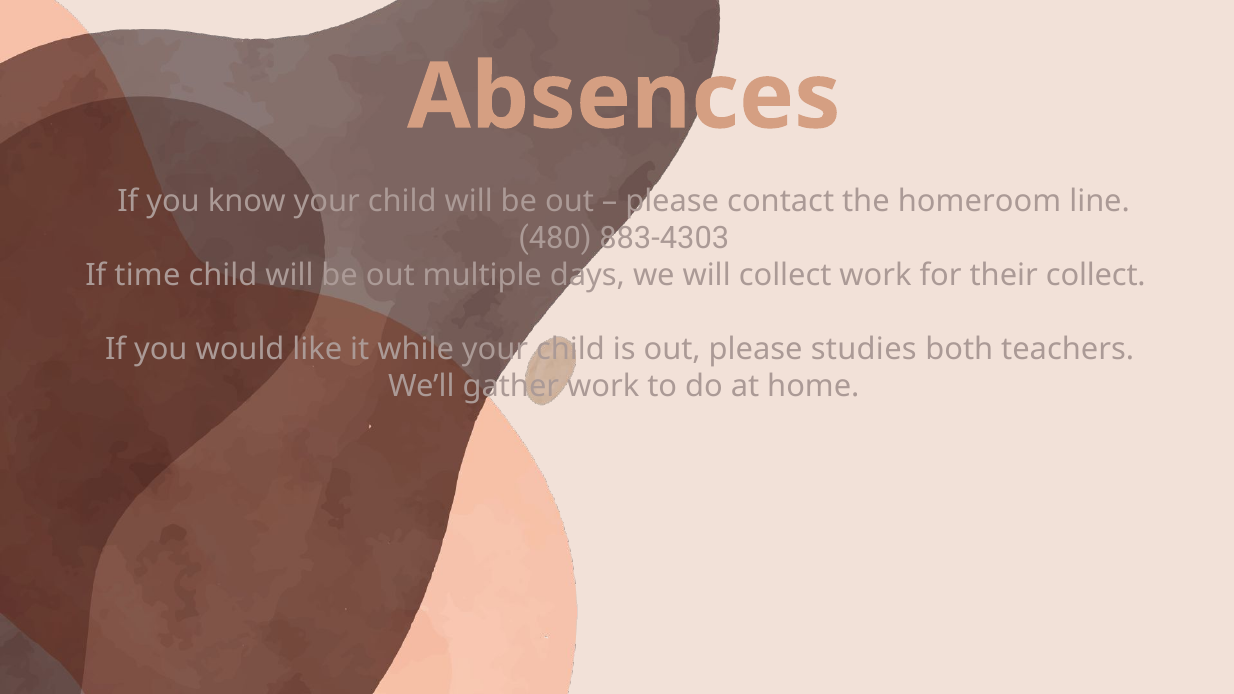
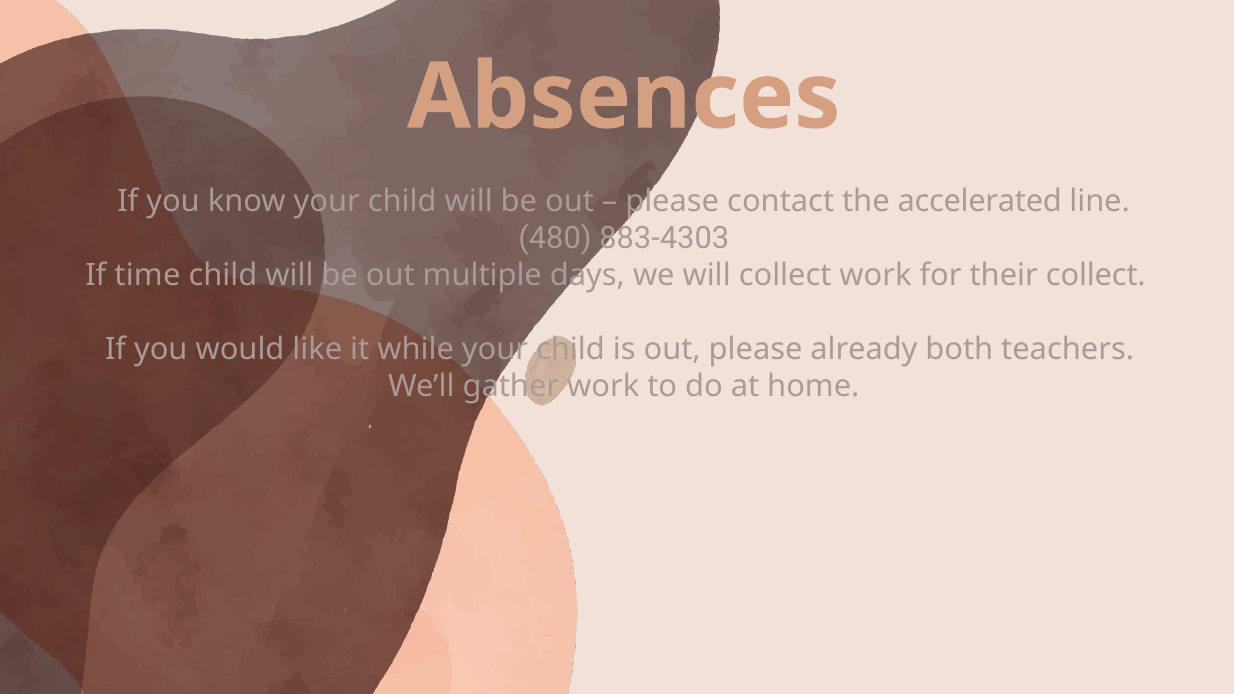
homeroom: homeroom -> accelerated (980, 202)
studies: studies -> already (864, 350)
